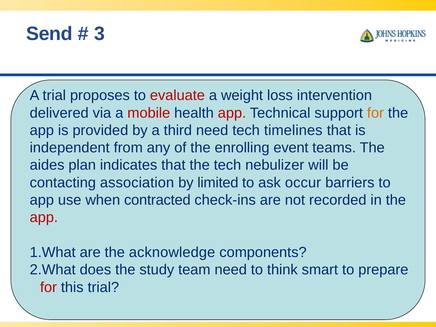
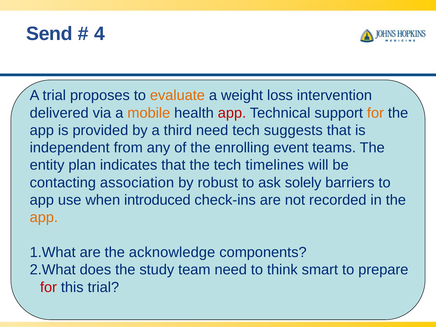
3: 3 -> 4 (99, 34)
evaluate colour: red -> orange (177, 95)
mobile colour: red -> orange (149, 113)
timelines: timelines -> suggests (293, 130)
aides: aides -> entity (47, 165)
nebulizer: nebulizer -> timelines (275, 165)
limited: limited -> robust (218, 183)
occur: occur -> solely (303, 183)
contracted: contracted -> introduced (157, 200)
app colour: red -> orange (44, 218)
